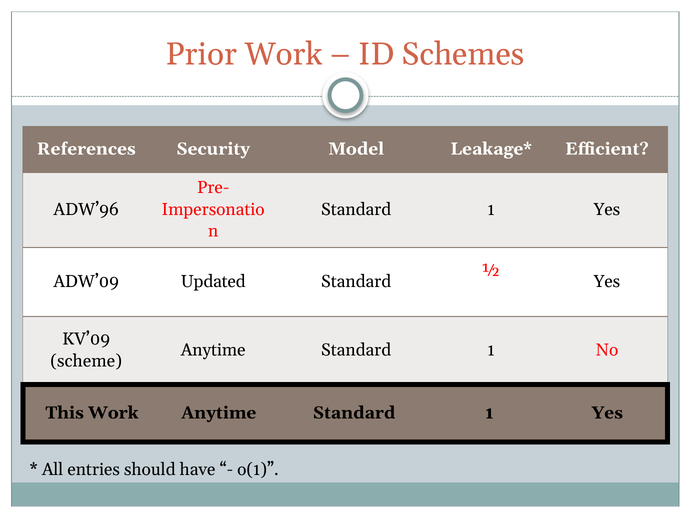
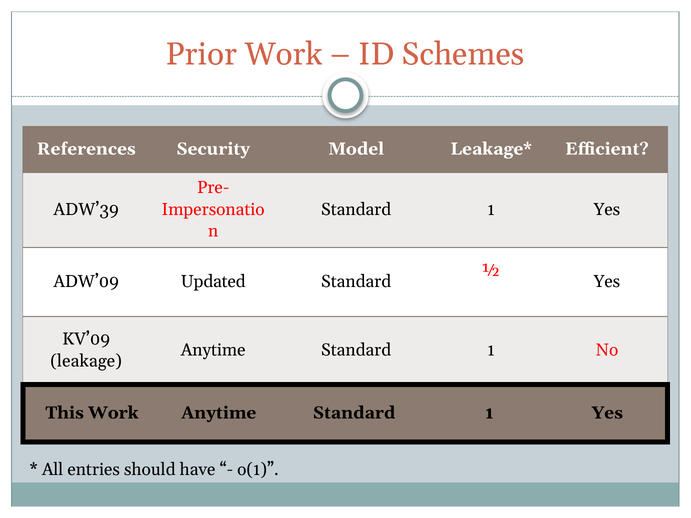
ADW’96: ADW’96 -> ADW’39 (86, 209)
scheme: scheme -> leakage (86, 361)
